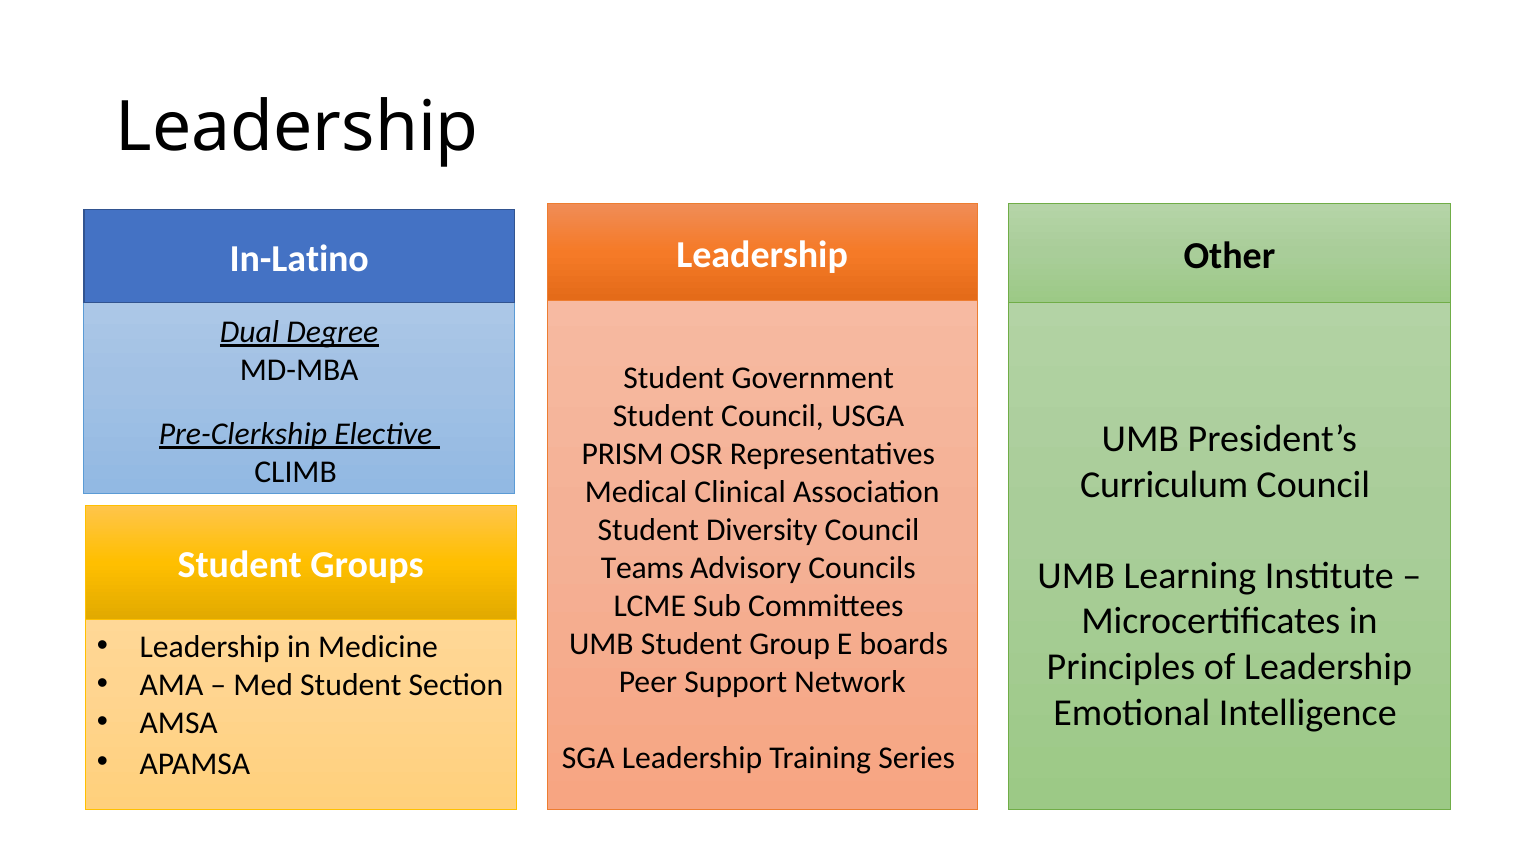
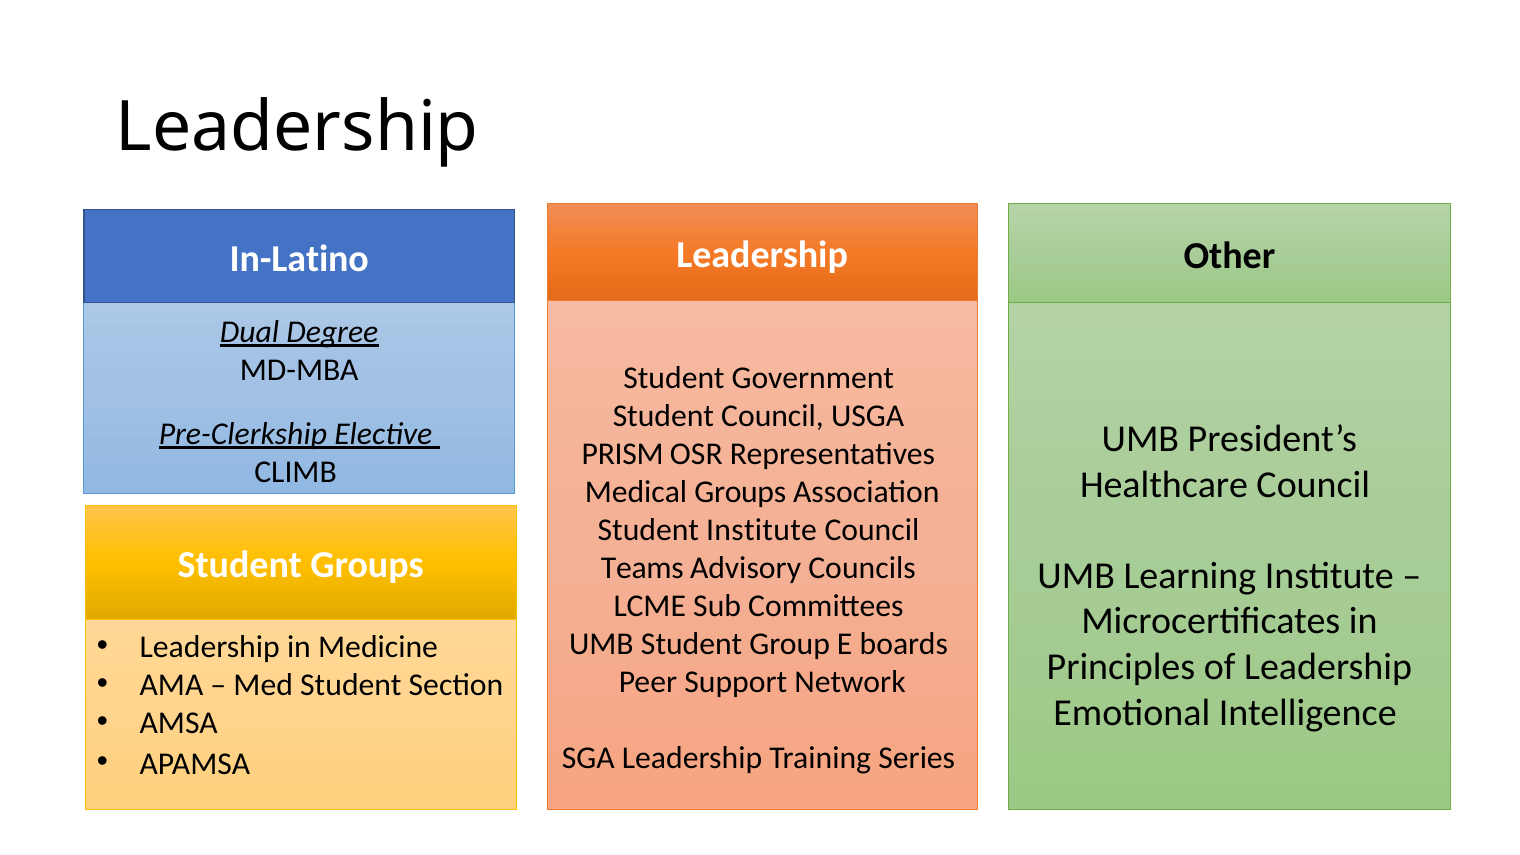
Curriculum: Curriculum -> Healthcare (1164, 484)
Medical Clinical: Clinical -> Groups (740, 492)
Student Diversity: Diversity -> Institute (762, 530)
